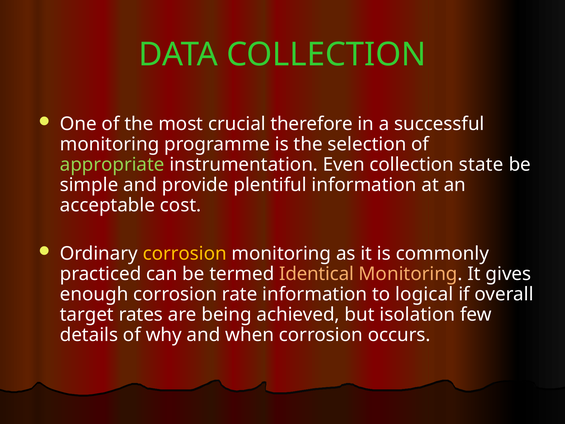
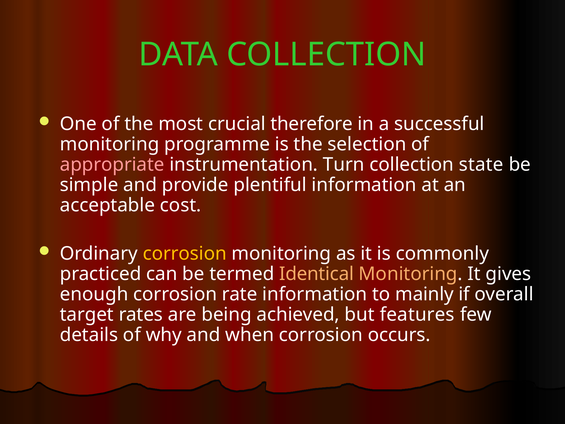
appropriate colour: light green -> pink (112, 165)
Even: Even -> Turn (344, 165)
logical: logical -> mainly (424, 294)
isolation: isolation -> features (417, 314)
